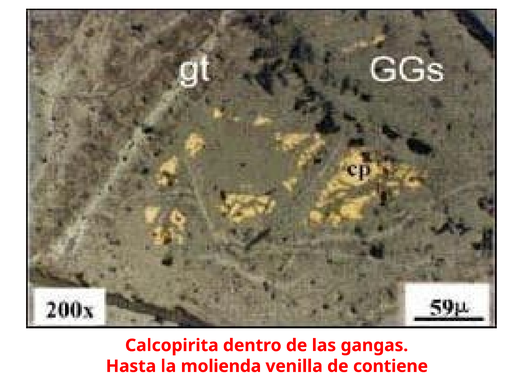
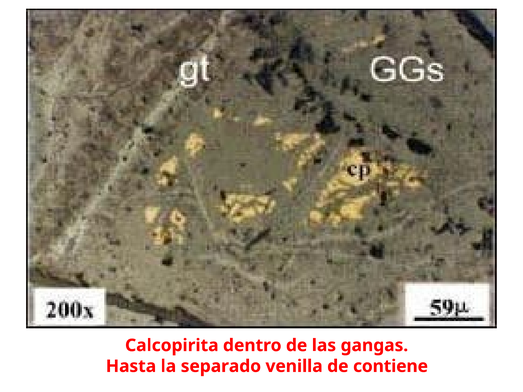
molienda: molienda -> separado (221, 366)
